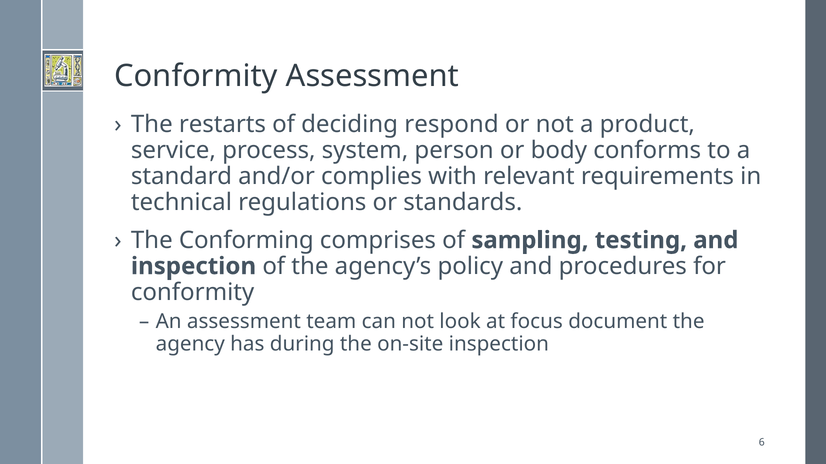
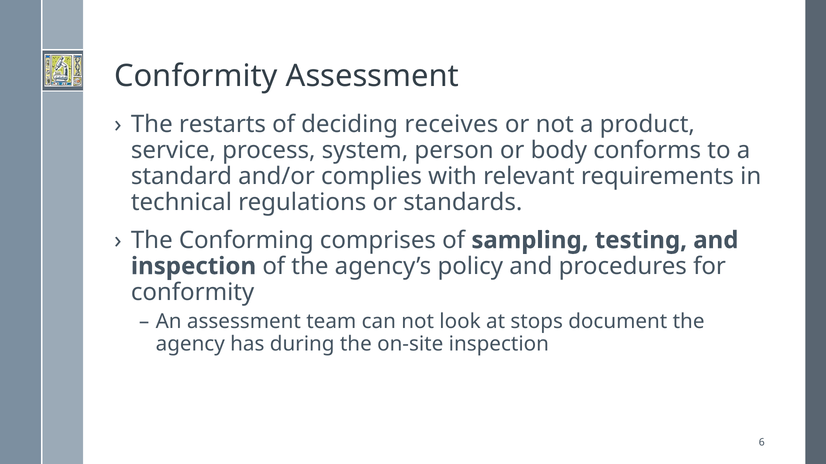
respond: respond -> receives (451, 124)
focus: focus -> stops (537, 322)
